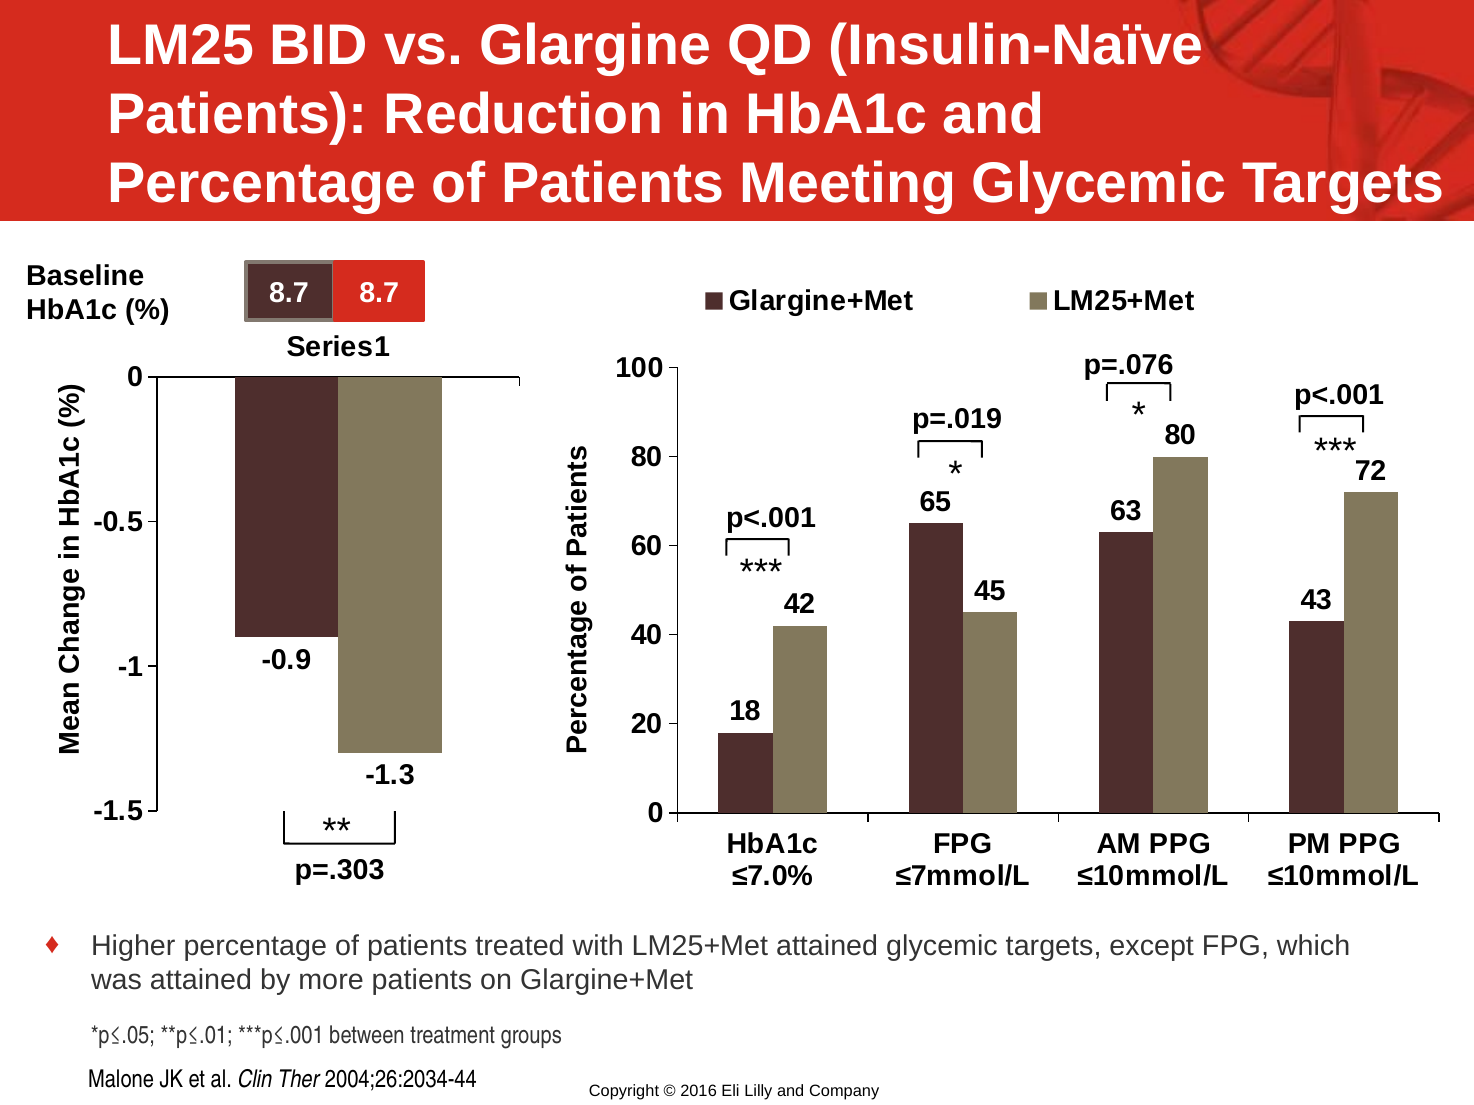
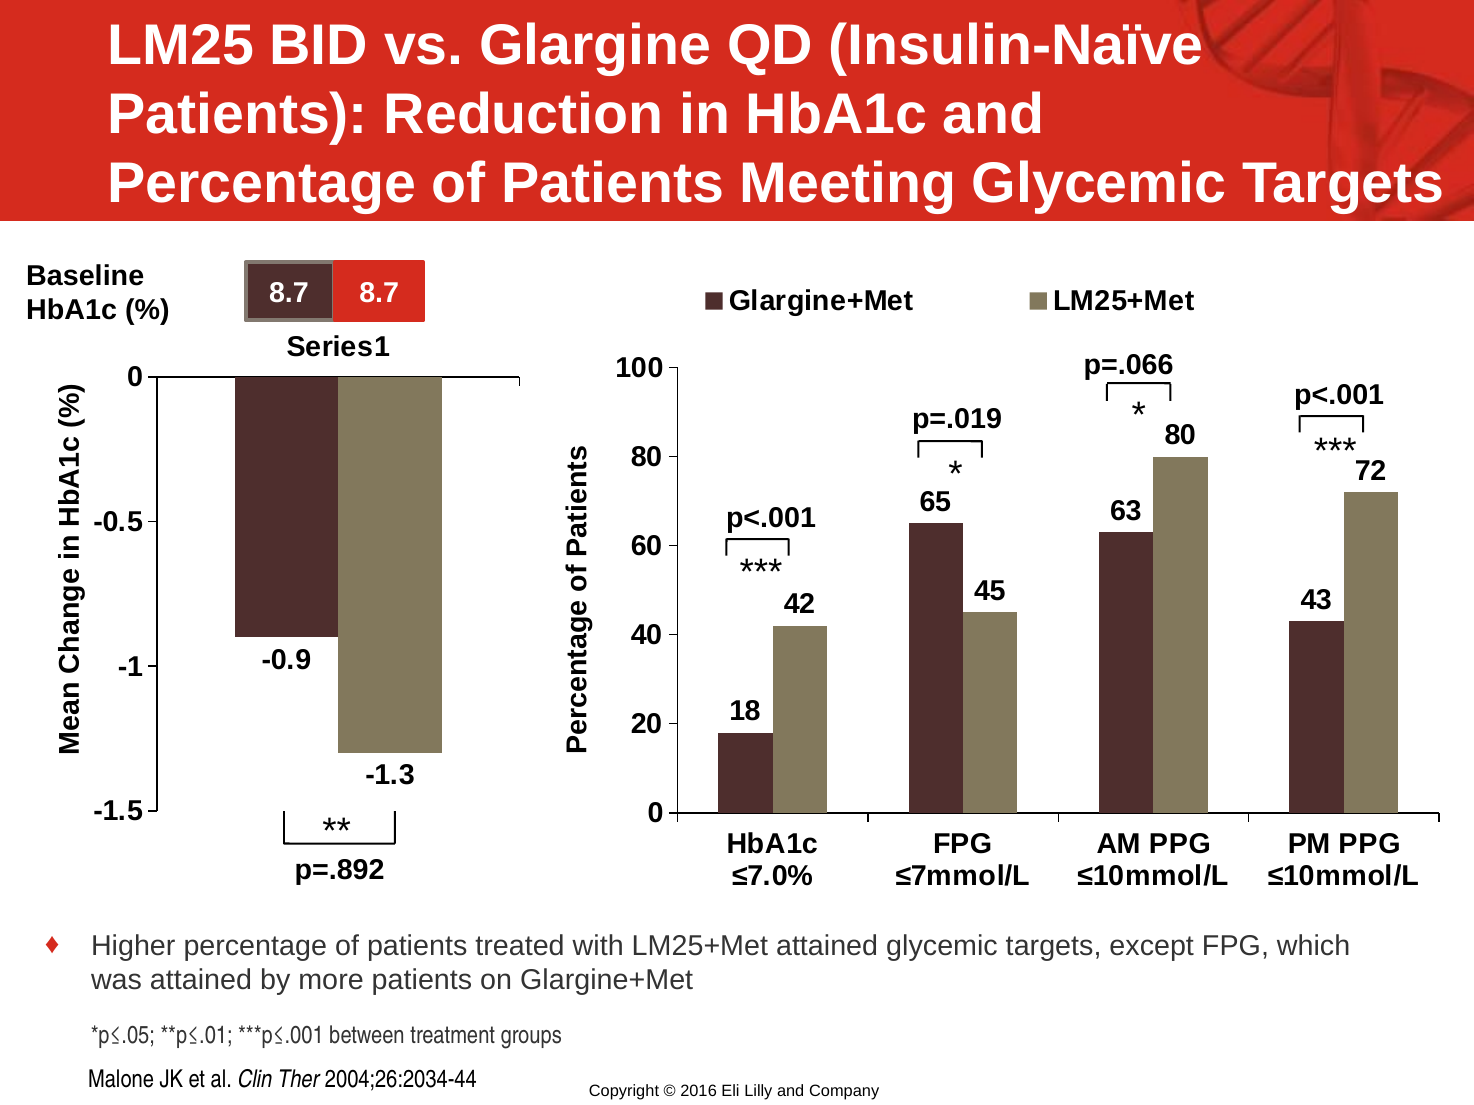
p=.076: p=.076 -> p=.066 (1129, 366)
p=.303: p=.303 -> p=.892 (340, 871)
